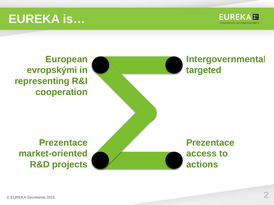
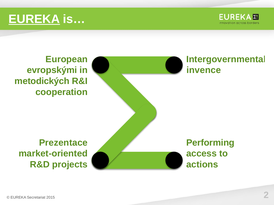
EUREKA underline: none -> present (34, 19)
targeted: targeted -> invence (204, 70)
representing: representing -> metodických (42, 81)
Prezentace: Prezentace -> Performing (210, 143)
